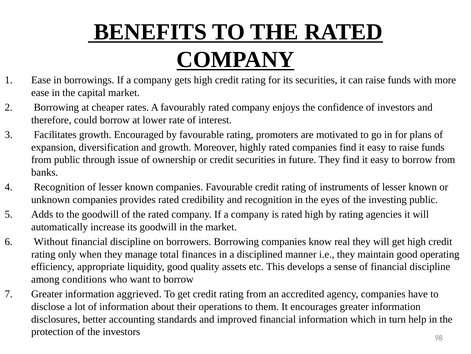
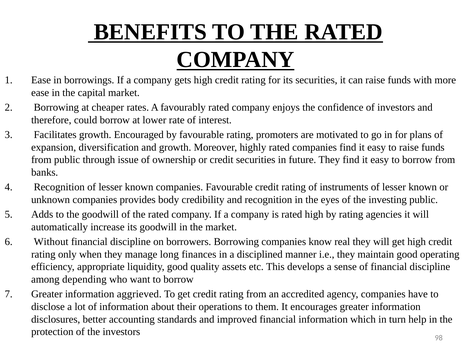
provides rated: rated -> body (169, 199)
total: total -> long (169, 254)
conditions: conditions -> depending (84, 279)
